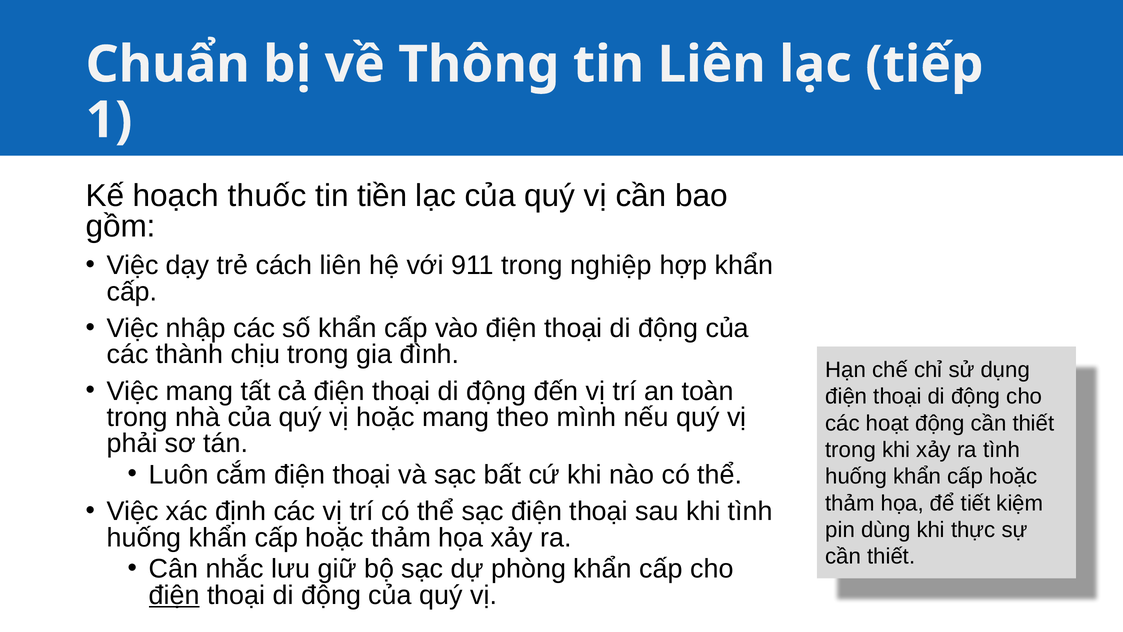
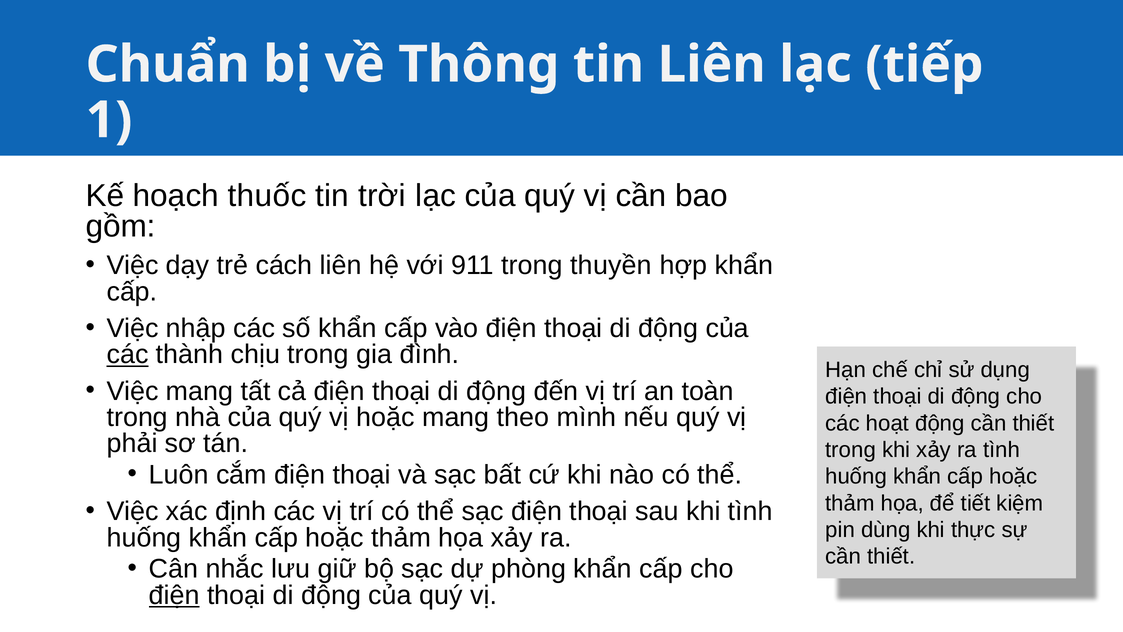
tiền: tiền -> trời (382, 196)
nghiệp: nghiệp -> thuyền (611, 265)
các underline: none -> present (128, 354)
